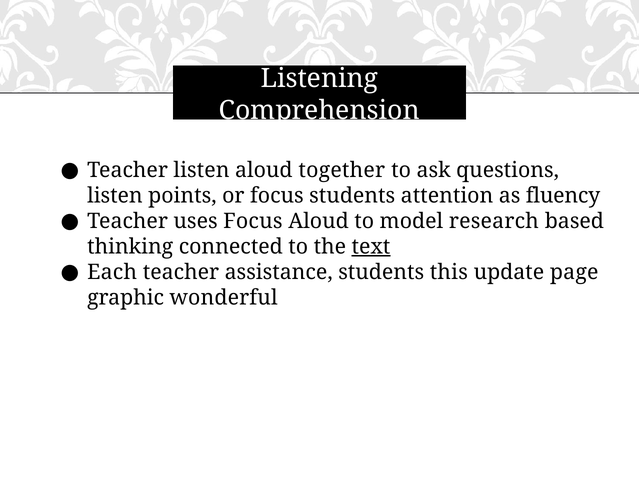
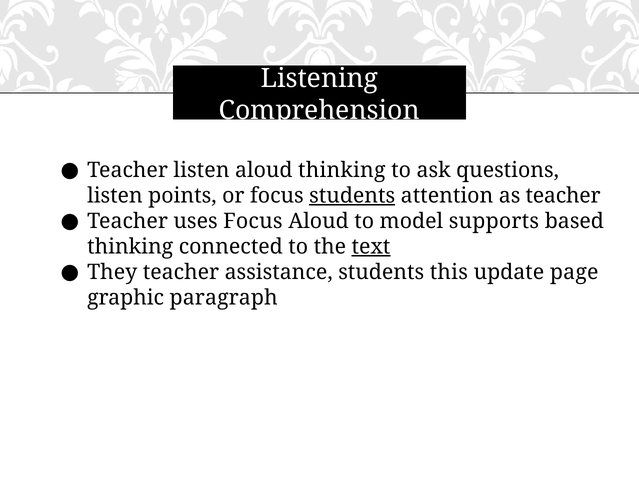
aloud together: together -> thinking (342, 170)
students underline: none -> present (352, 196)
as fluency: fluency -> teacher (563, 196)
research: research -> supports (494, 221)
Each: Each -> They (112, 272)
wonderful: wonderful -> paragraph (224, 298)
